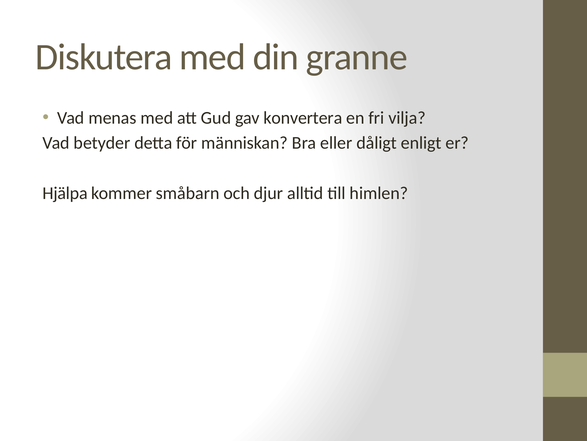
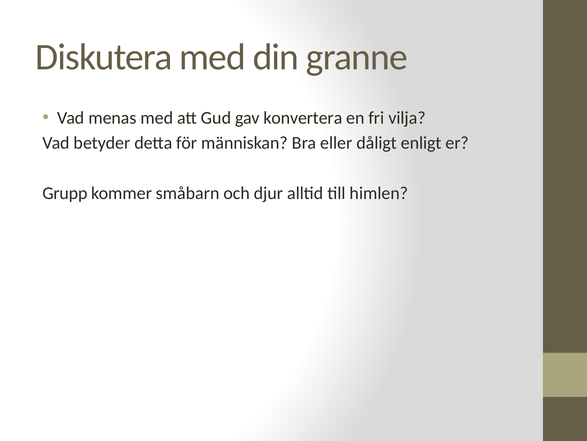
Hjälpa: Hjälpa -> Grupp (65, 193)
